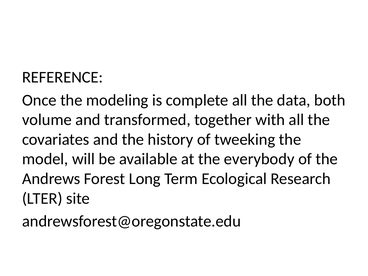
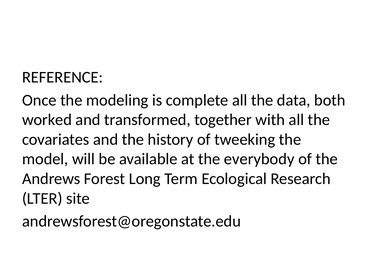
volume: volume -> worked (47, 120)
